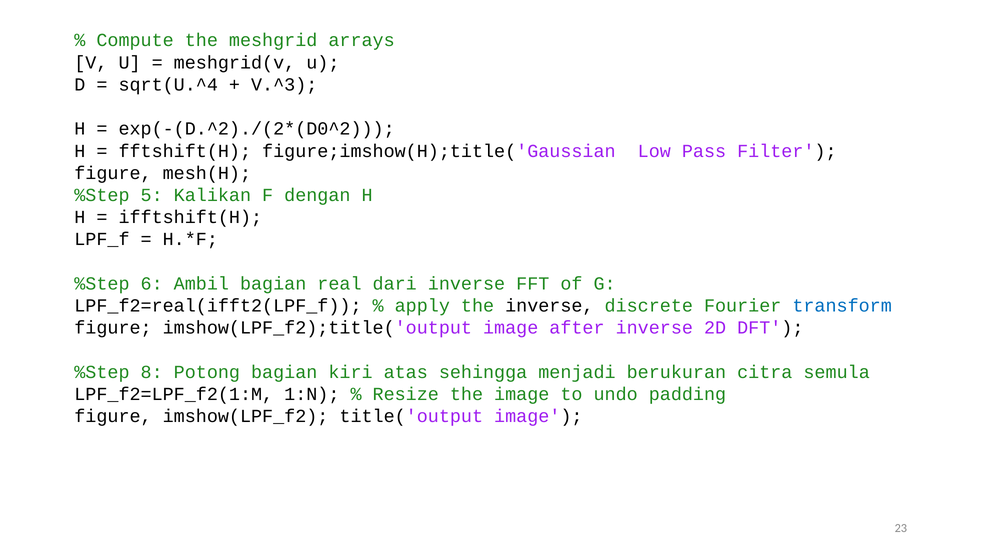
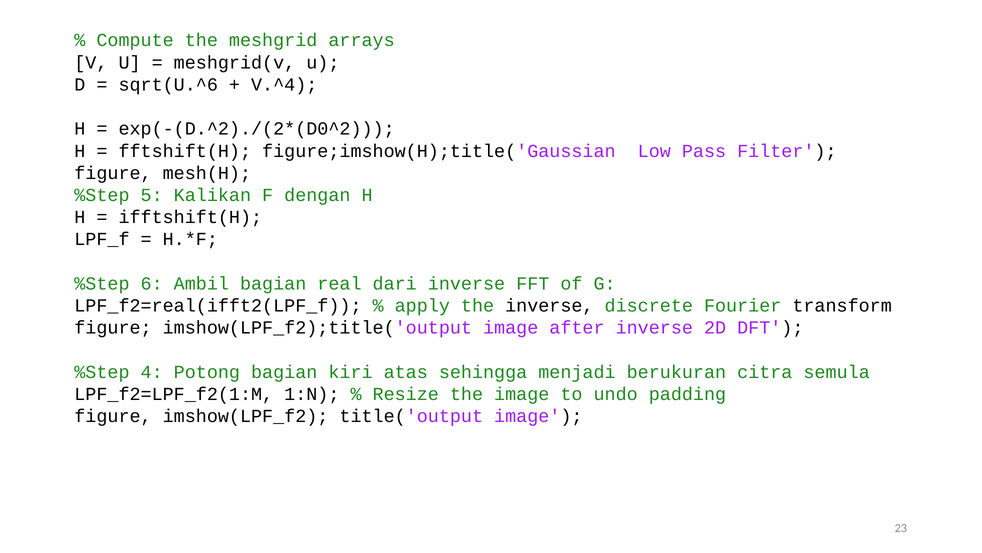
sqrt(U.^4: sqrt(U.^4 -> sqrt(U.^6 (168, 84)
V.^3: V.^3 -> V.^4 (284, 84)
transform colour: blue -> black (842, 305)
8: 8 -> 4 (152, 372)
